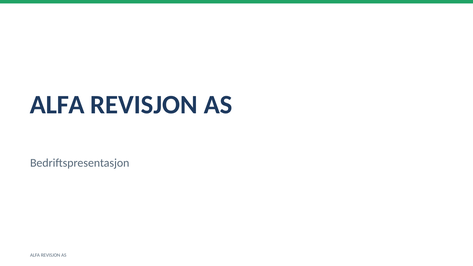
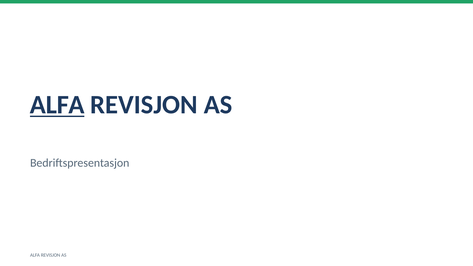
ALFA underline: none -> present (57, 105)
